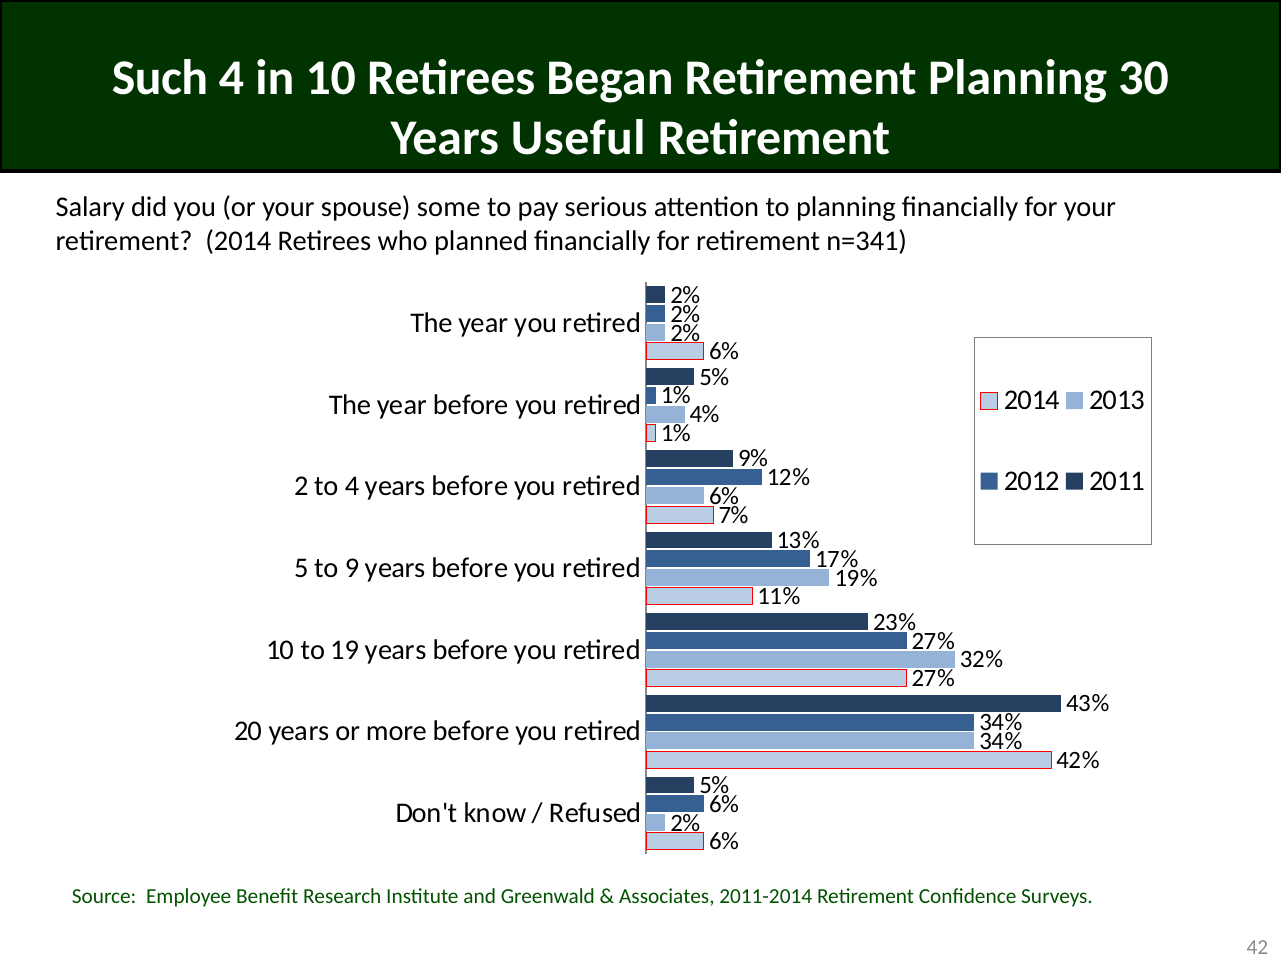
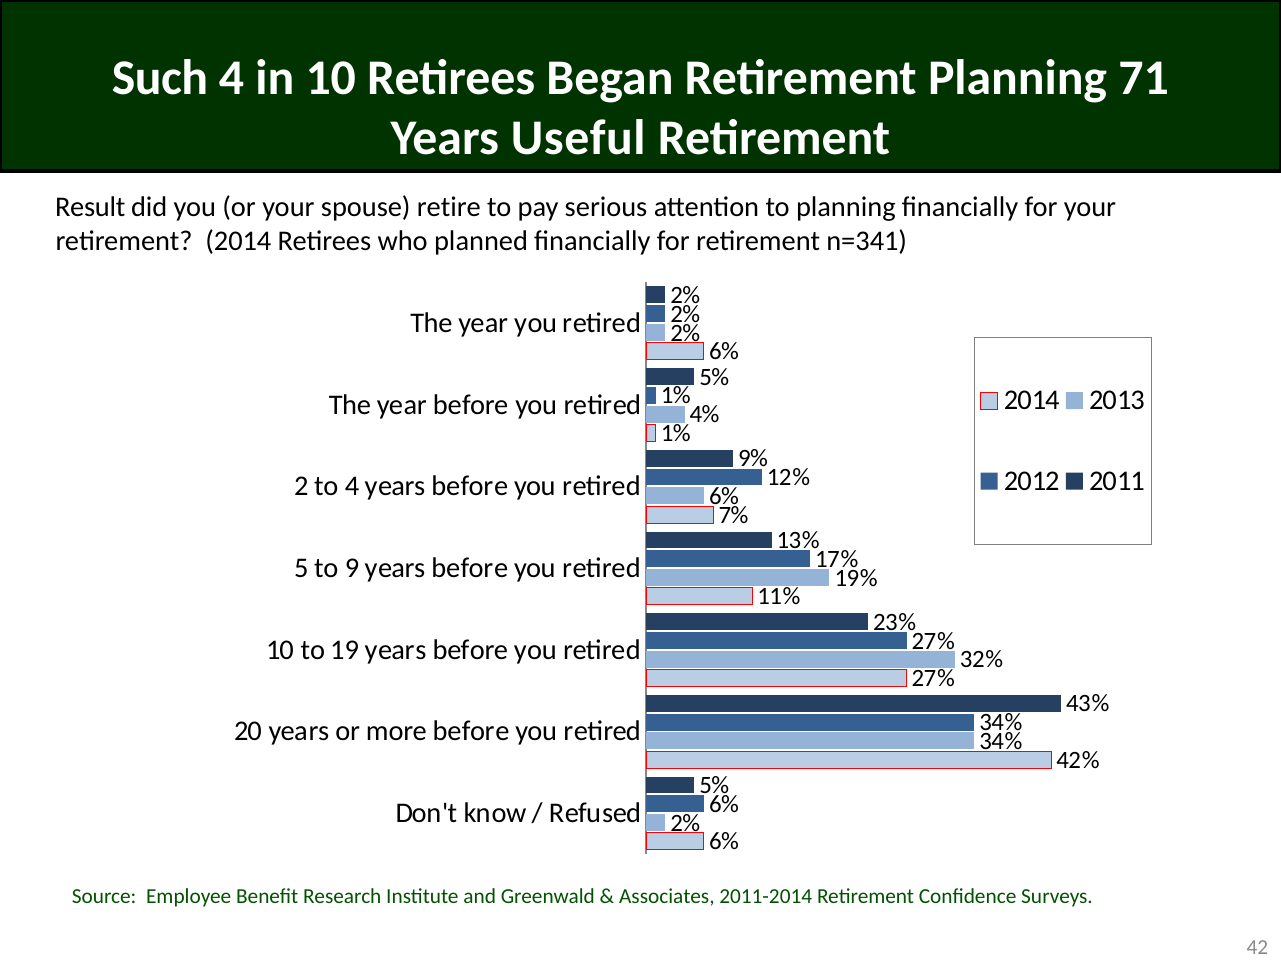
30: 30 -> 71 (1144, 78)
Salary: Salary -> Result (90, 207)
some: some -> retire (449, 207)
